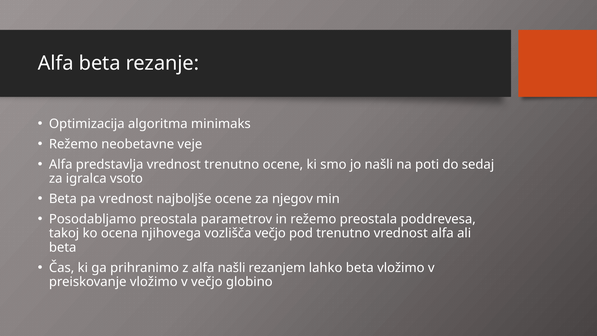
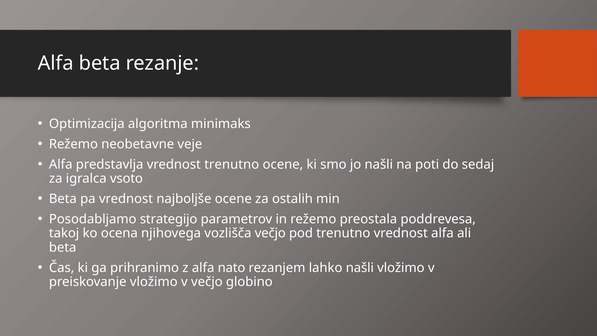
njegov: njegov -> ostalih (292, 199)
Posodabljamo preostala: preostala -> strategijo (169, 219)
alfa našli: našli -> nato (232, 268)
lahko beta: beta -> našli (360, 268)
